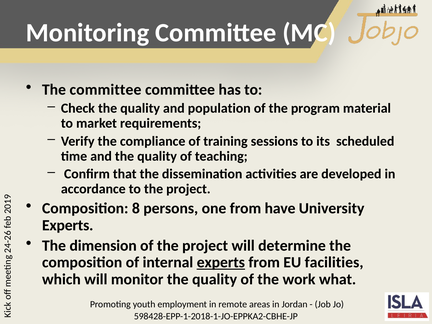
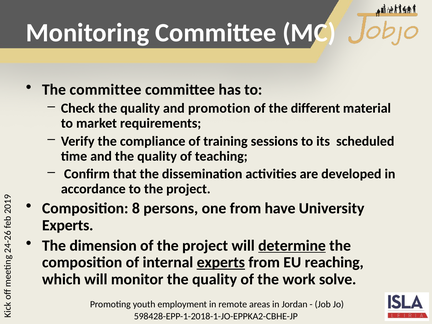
population: population -> promotion (219, 108)
program: program -> different (315, 108)
determine underline: none -> present (292, 246)
facilities: facilities -> reaching (334, 262)
what: what -> solve (338, 279)
